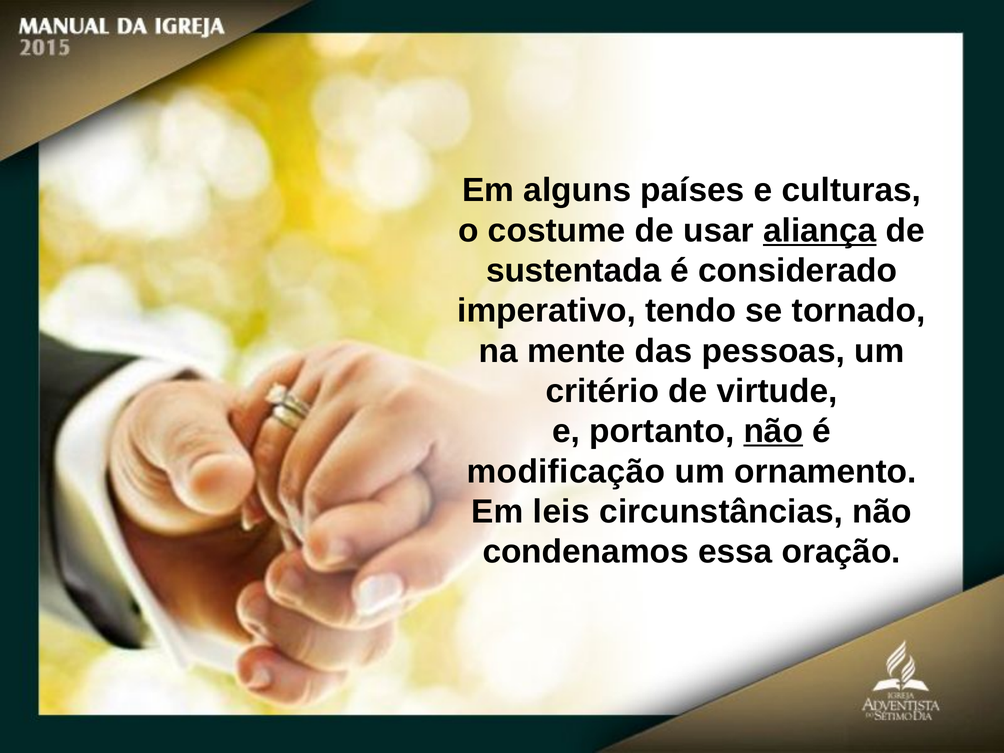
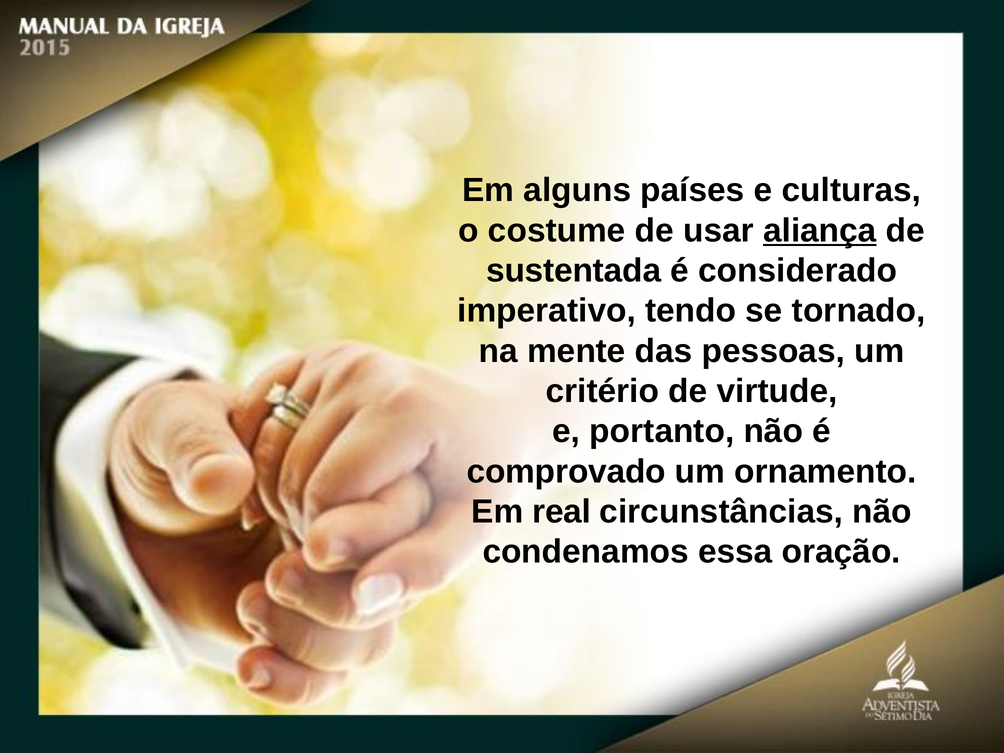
não underline: present -> none (773, 431)
modificação: modificação -> comprovado (566, 471)
leis: leis -> real (562, 512)
